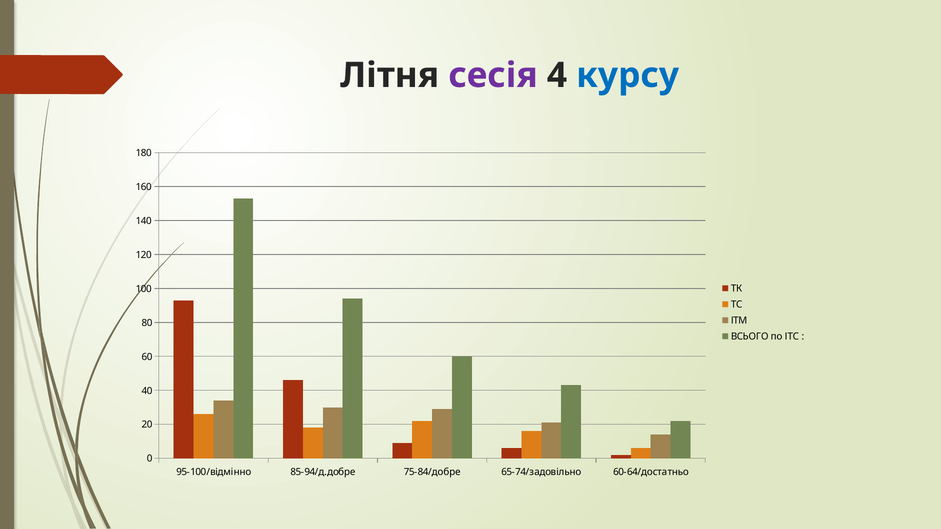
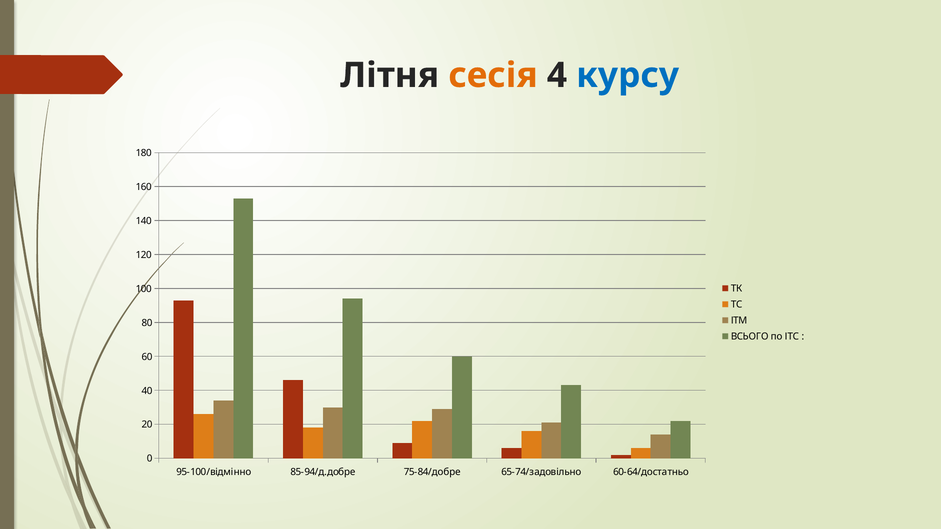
сесія colour: purple -> orange (493, 75)
